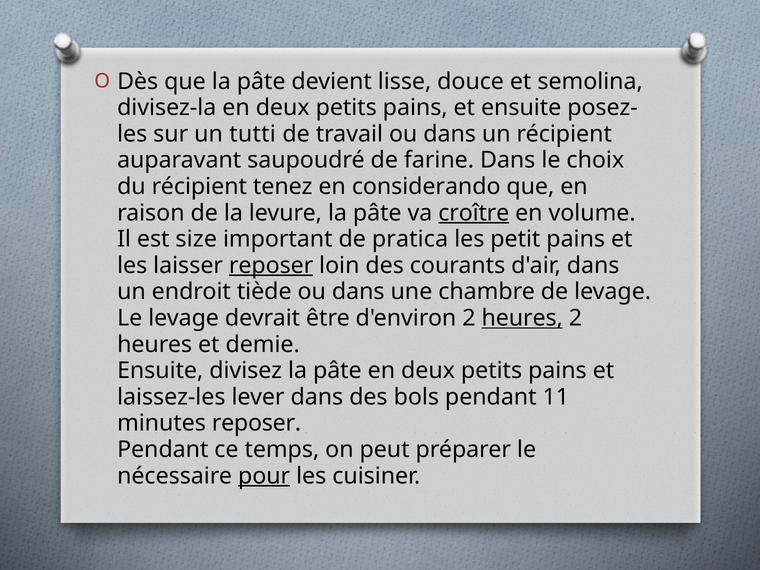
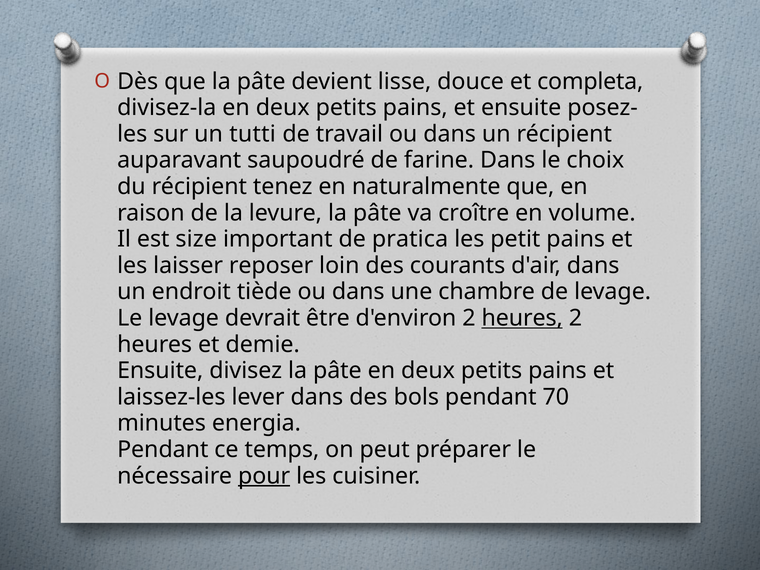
semolina: semolina -> completa (590, 81)
considerando: considerando -> naturalmente (426, 187)
croître underline: present -> none (474, 213)
reposer underline: present -> none (271, 265)
11: 11 -> 70 (556, 397)
minutes reposer: reposer -> energia (256, 423)
